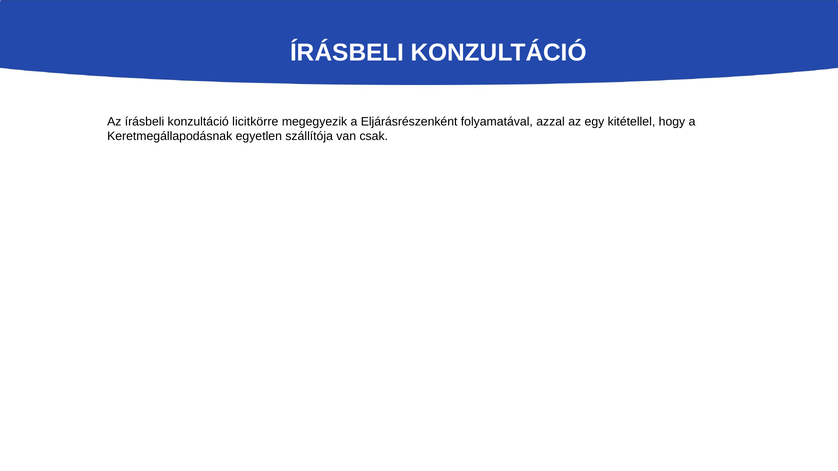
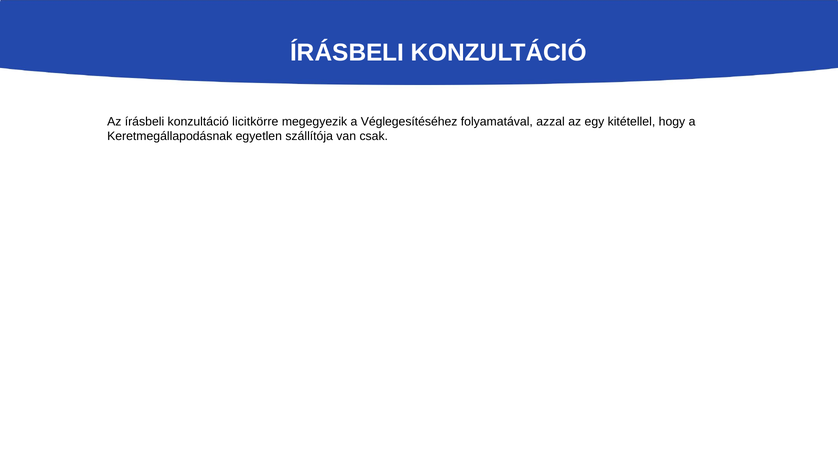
Eljárásrészenként: Eljárásrészenként -> Véglegesítéséhez (409, 122)
